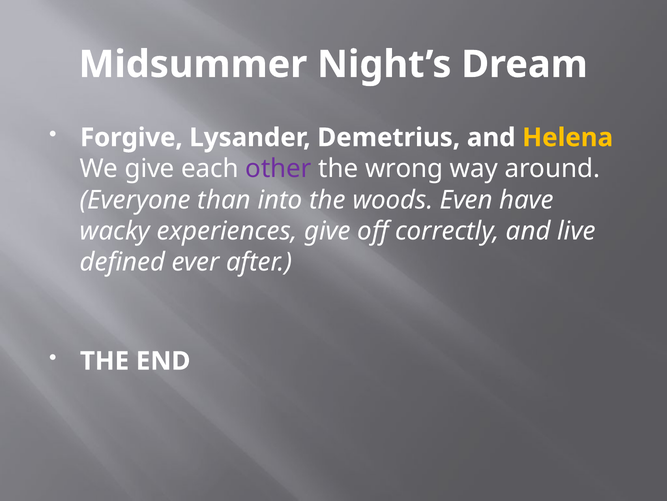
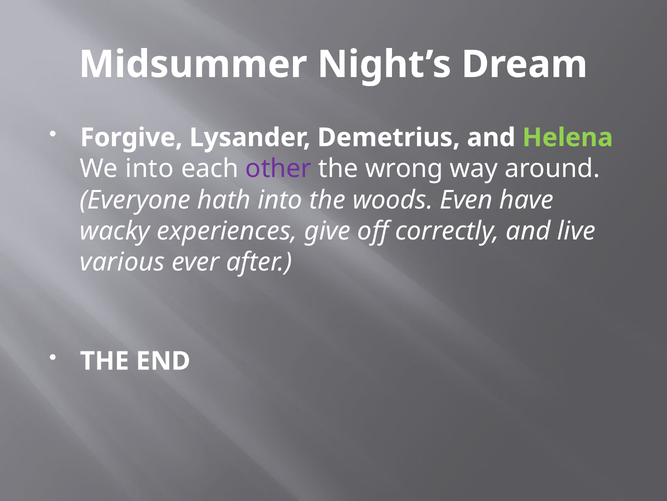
Helena colour: yellow -> light green (568, 137)
We give: give -> into (149, 169)
than: than -> hath (224, 200)
defined: defined -> various (122, 262)
